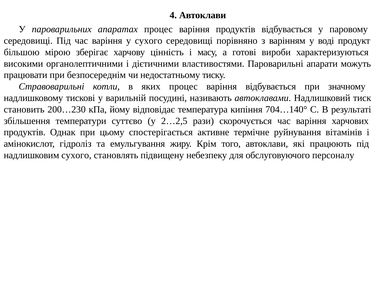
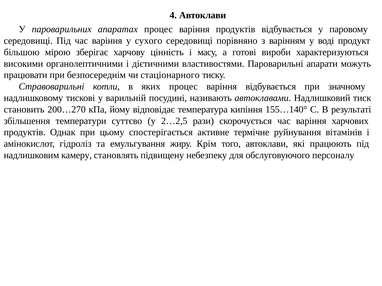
недостатньому: недостатньому -> стаціонарного (170, 75)
200…230: 200…230 -> 200…270 (67, 110)
704…140°: 704…140° -> 155…140° (286, 110)
надлишковим сухого: сухого -> камеру (77, 155)
